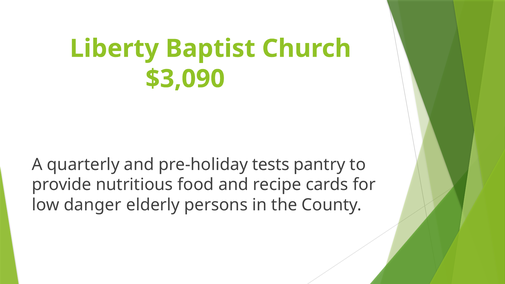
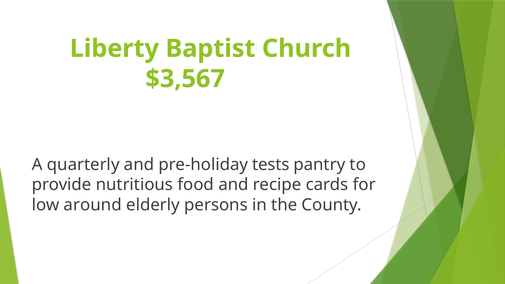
$3,090: $3,090 -> $3,567 (185, 79)
danger: danger -> around (93, 205)
